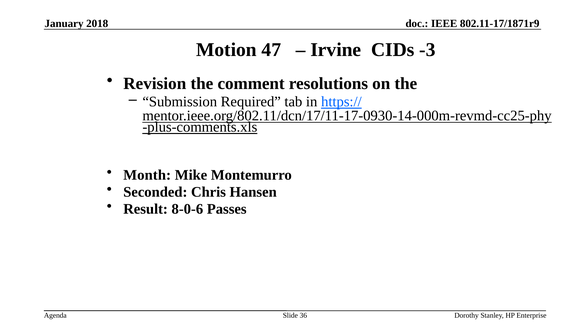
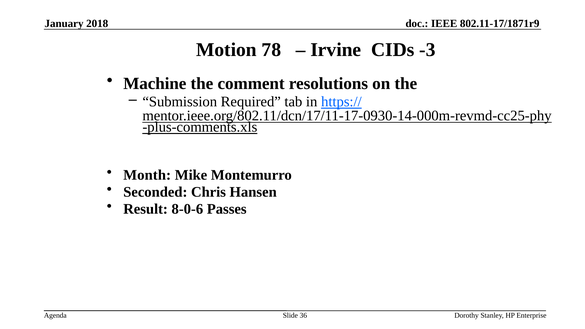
47: 47 -> 78 (271, 50)
Revision: Revision -> Machine (155, 84)
